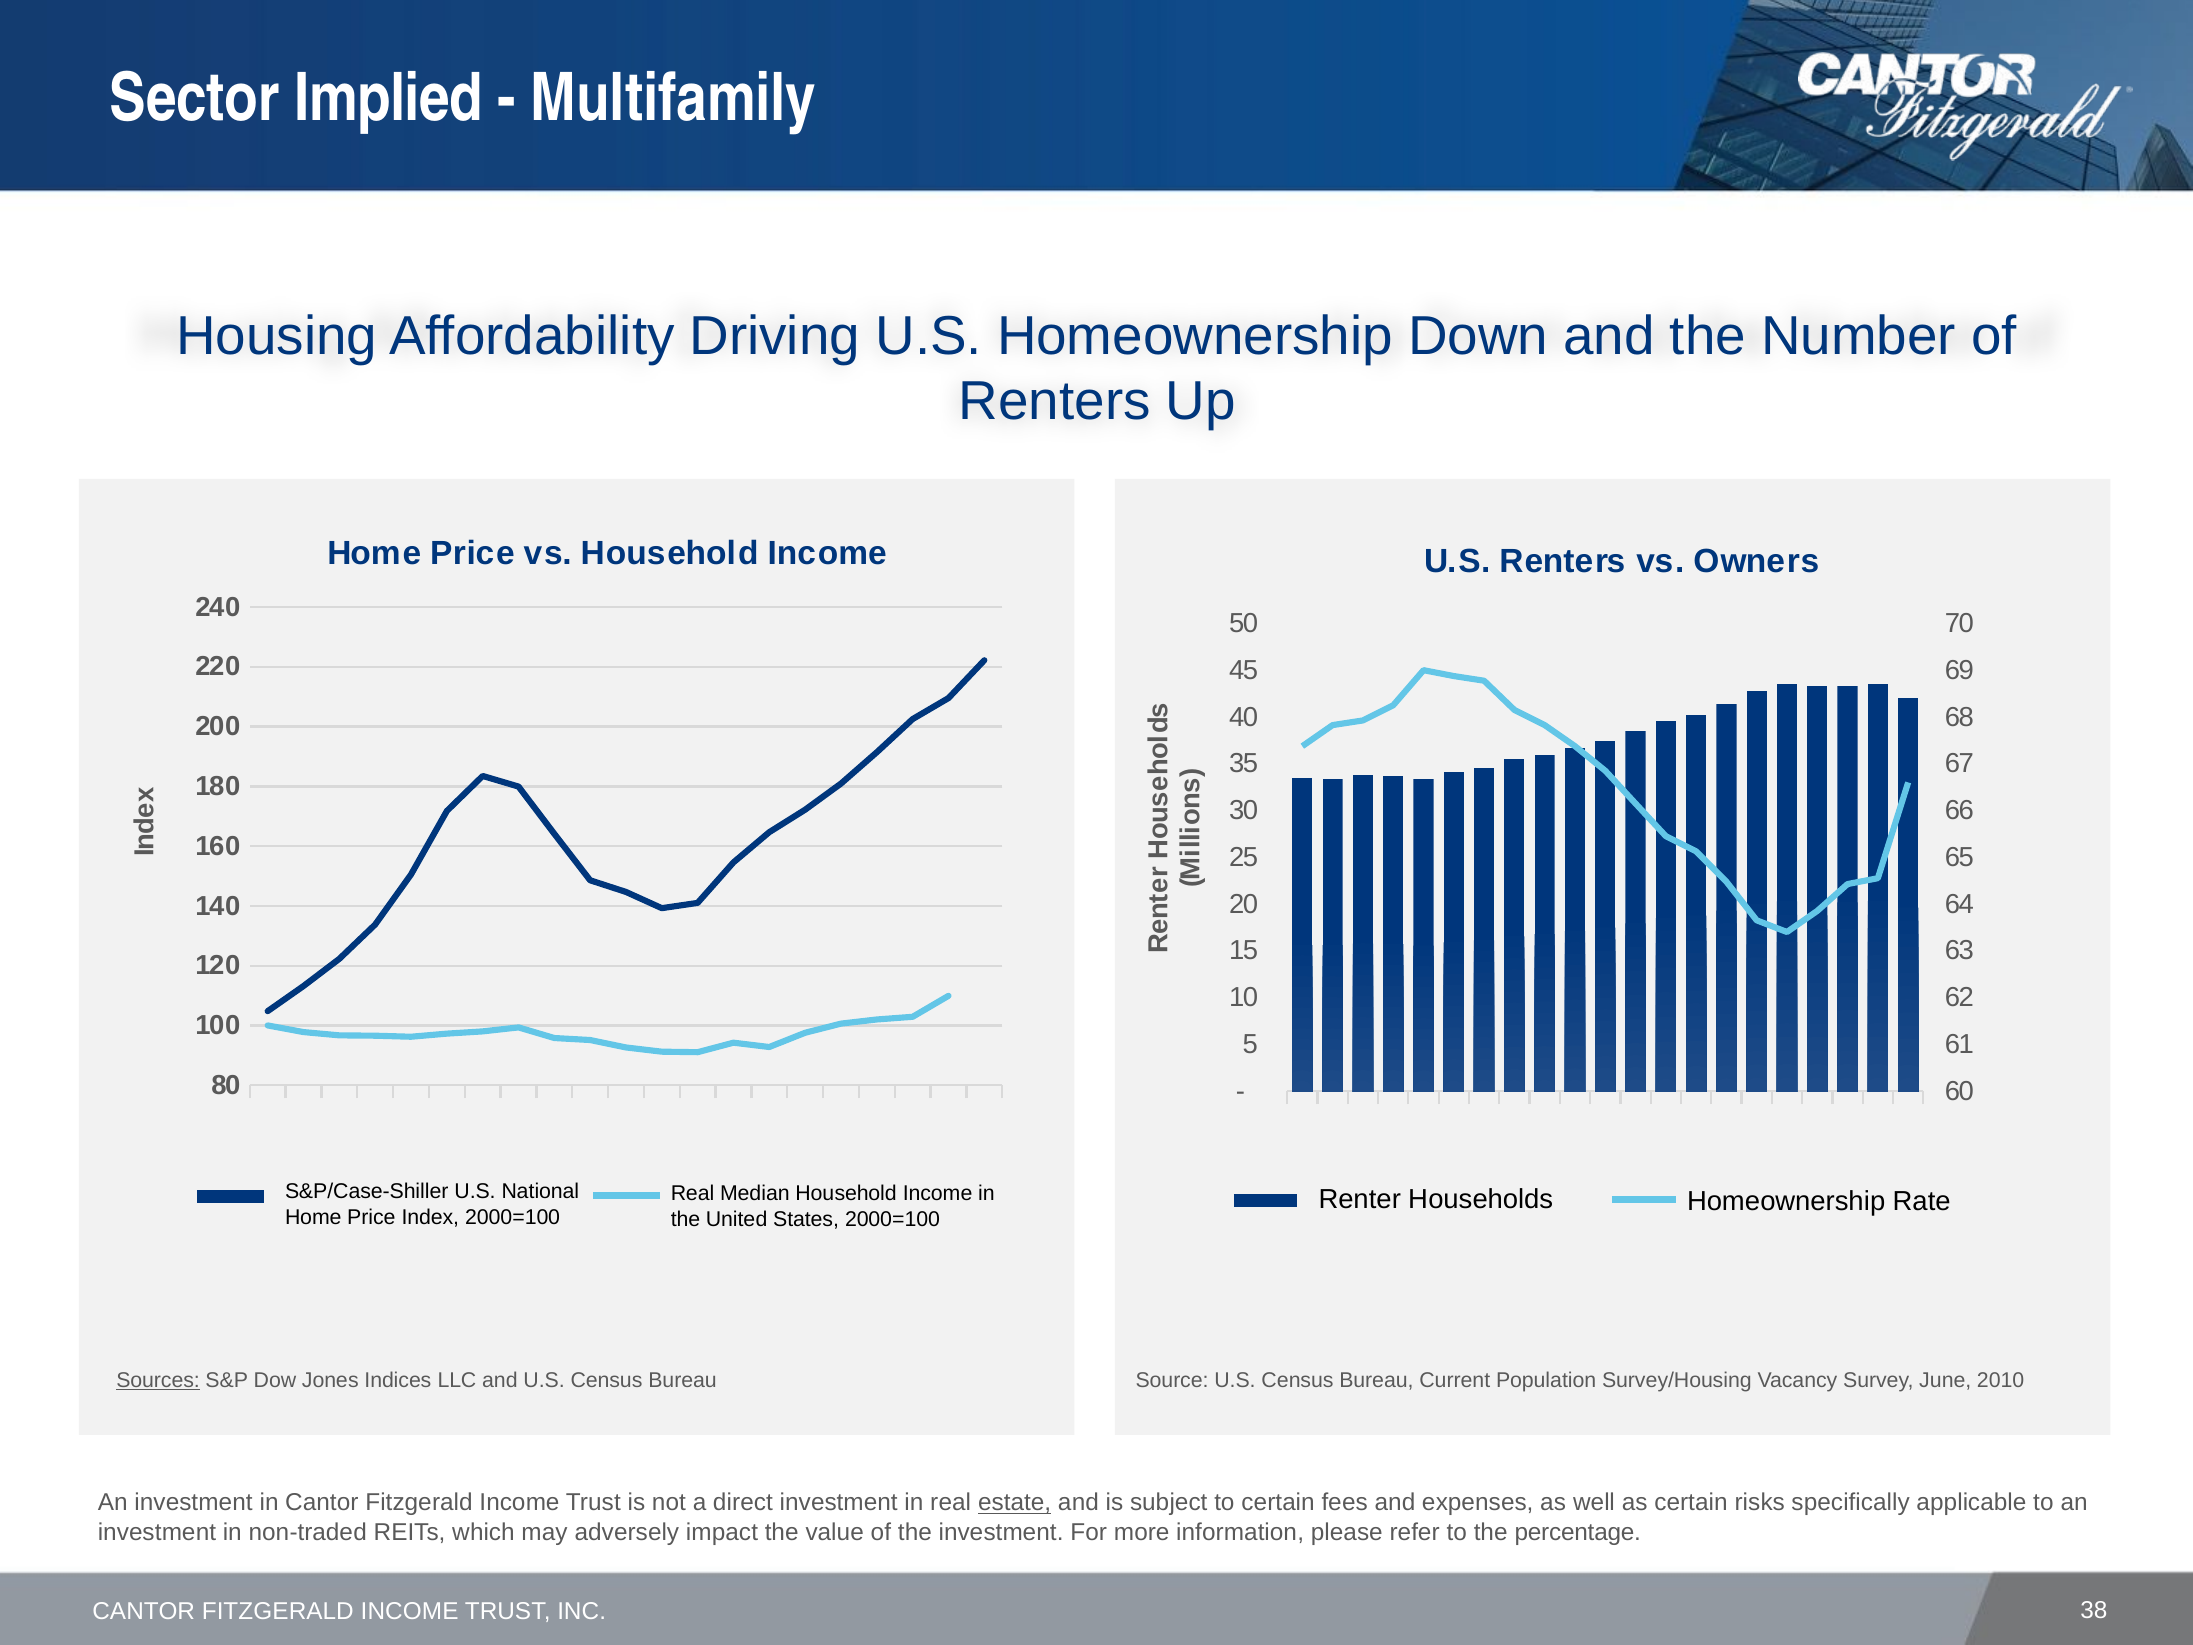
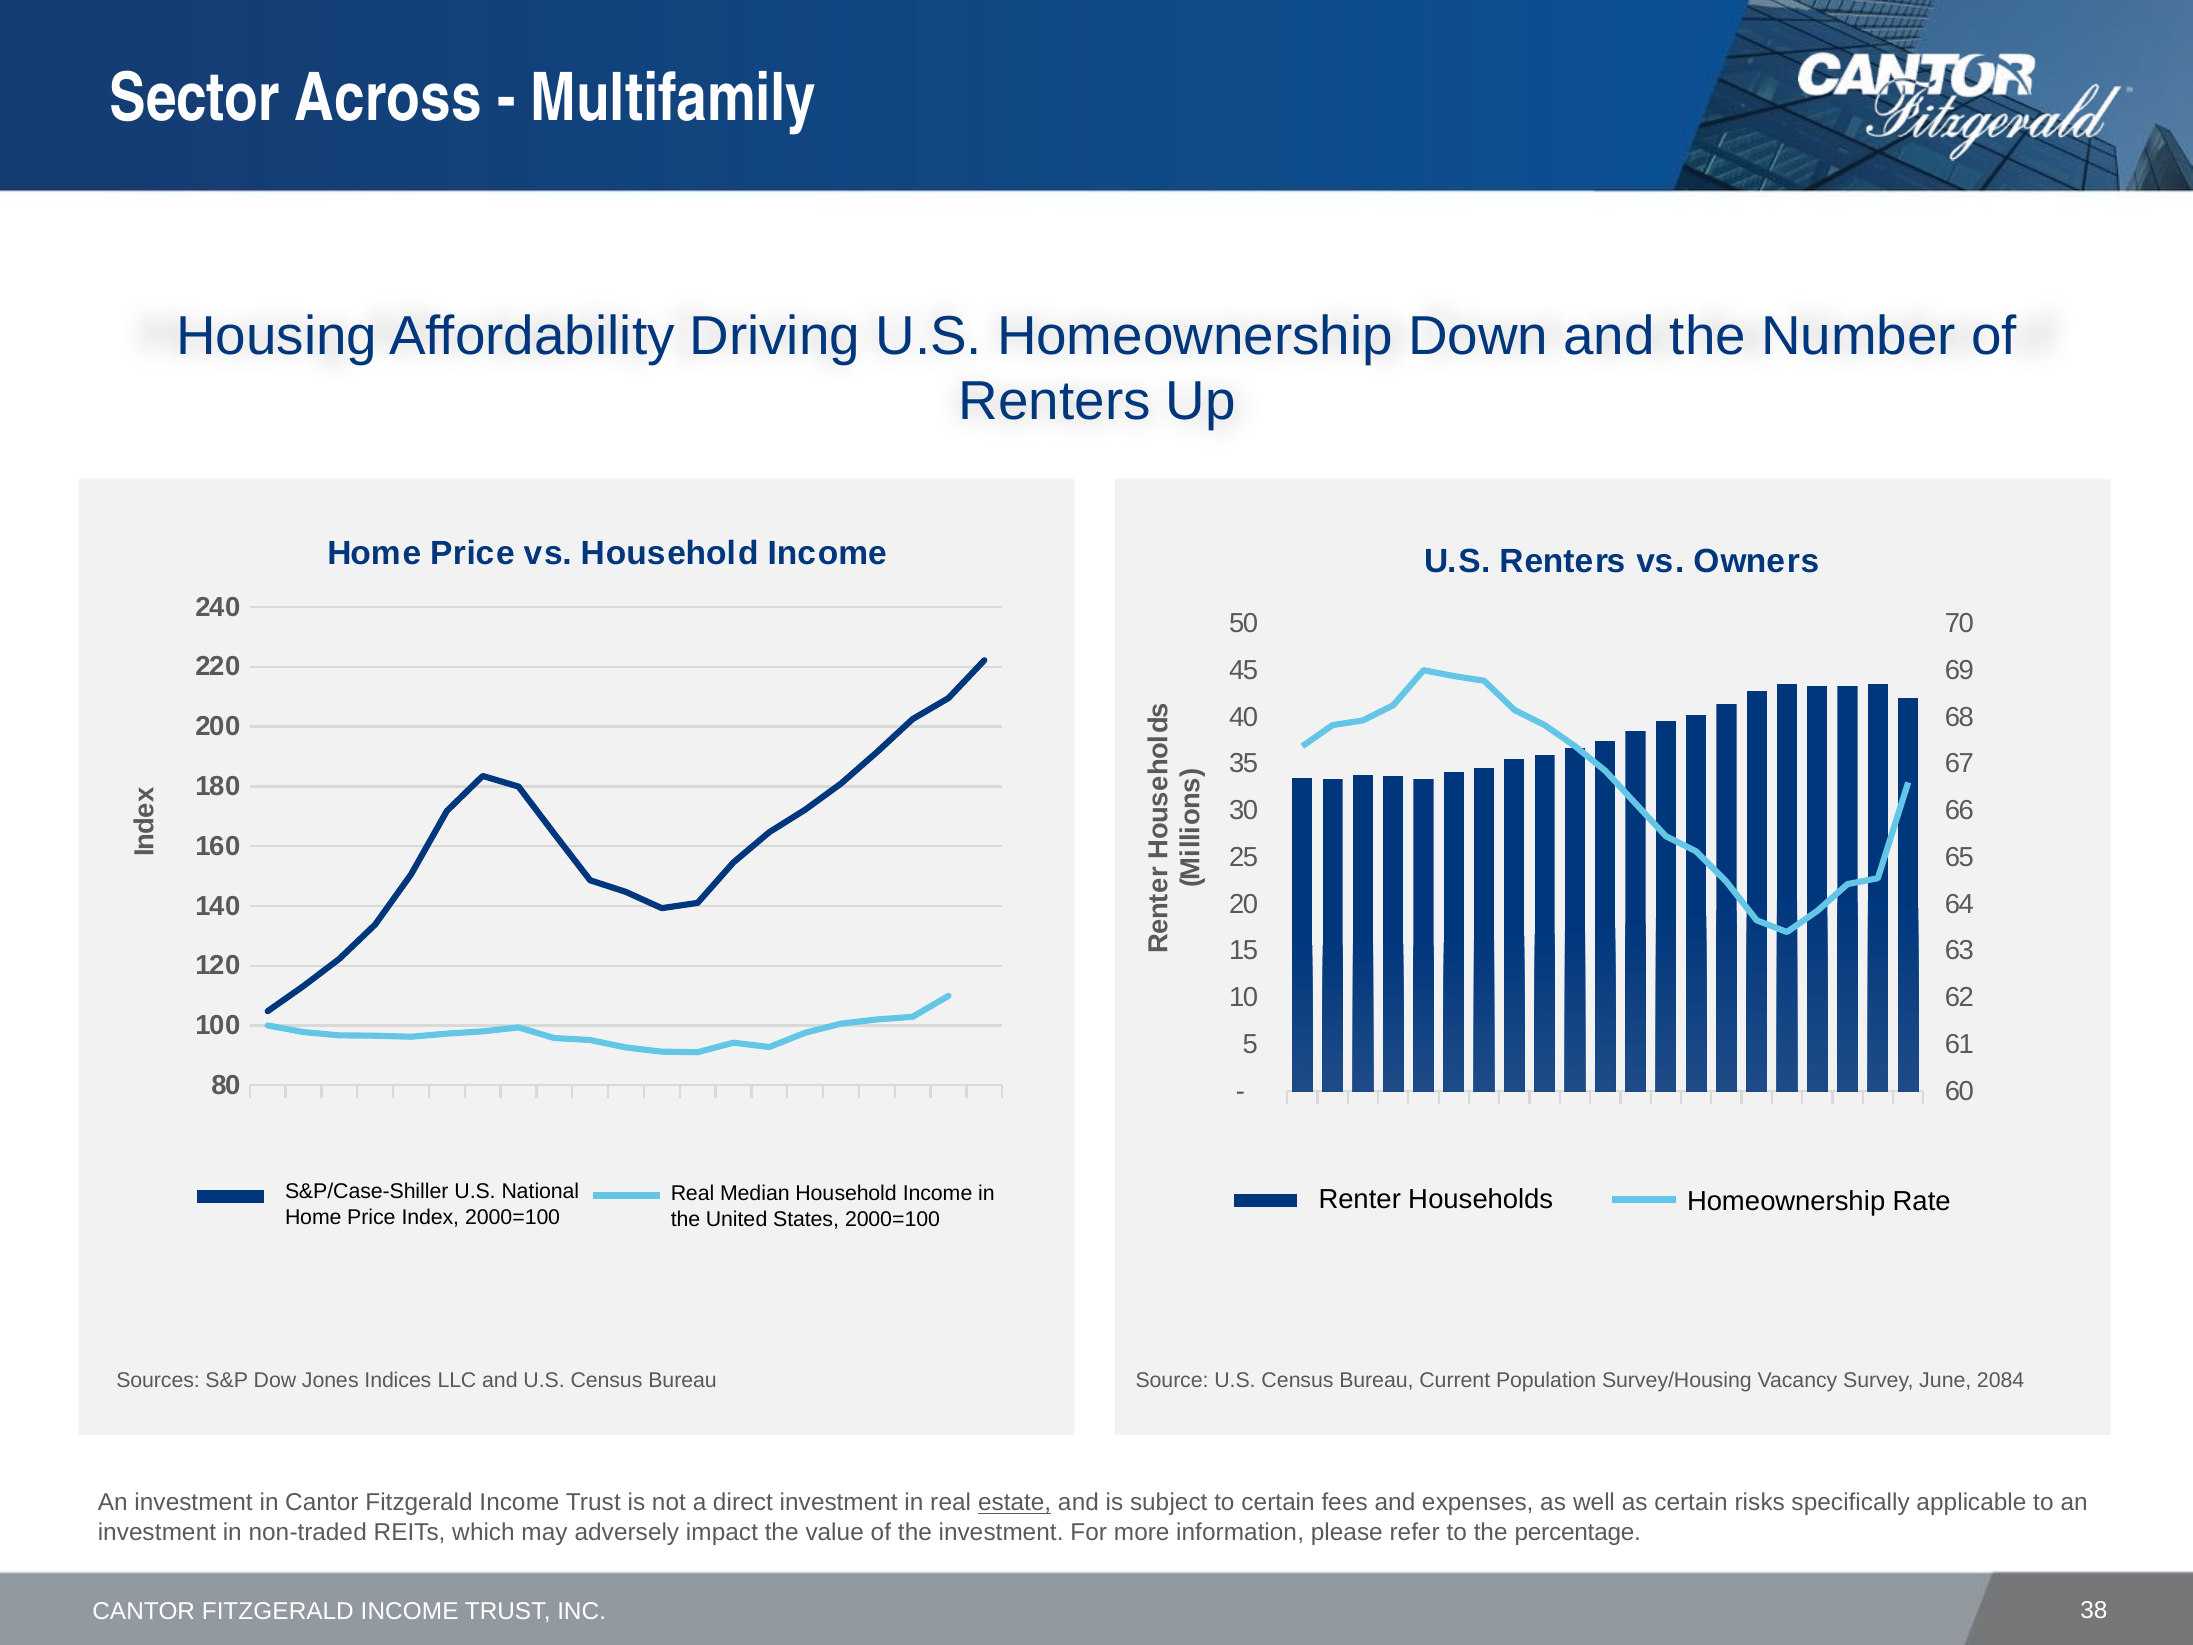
Implied: Implied -> Across (388, 98)
Sources underline: present -> none (158, 1380)
2010: 2010 -> 2084 (2001, 1380)
